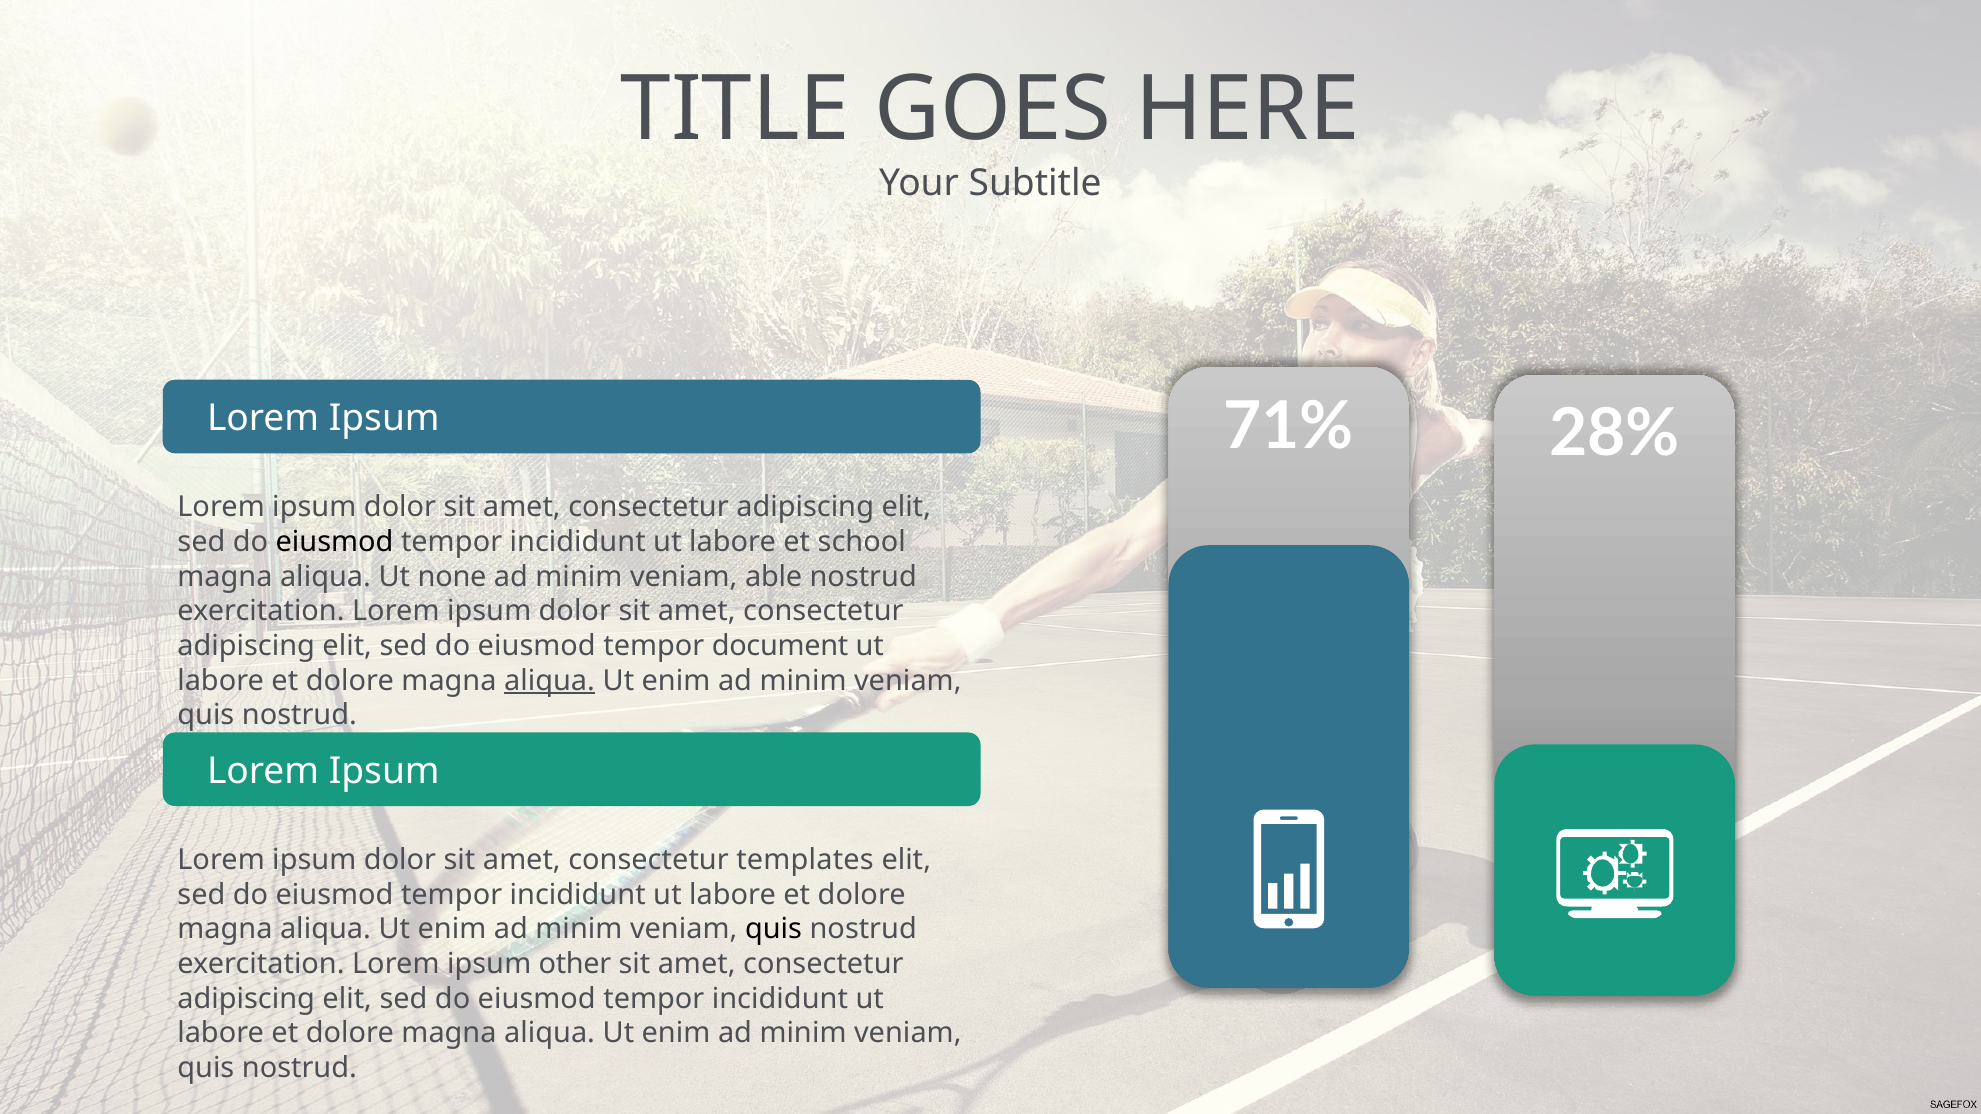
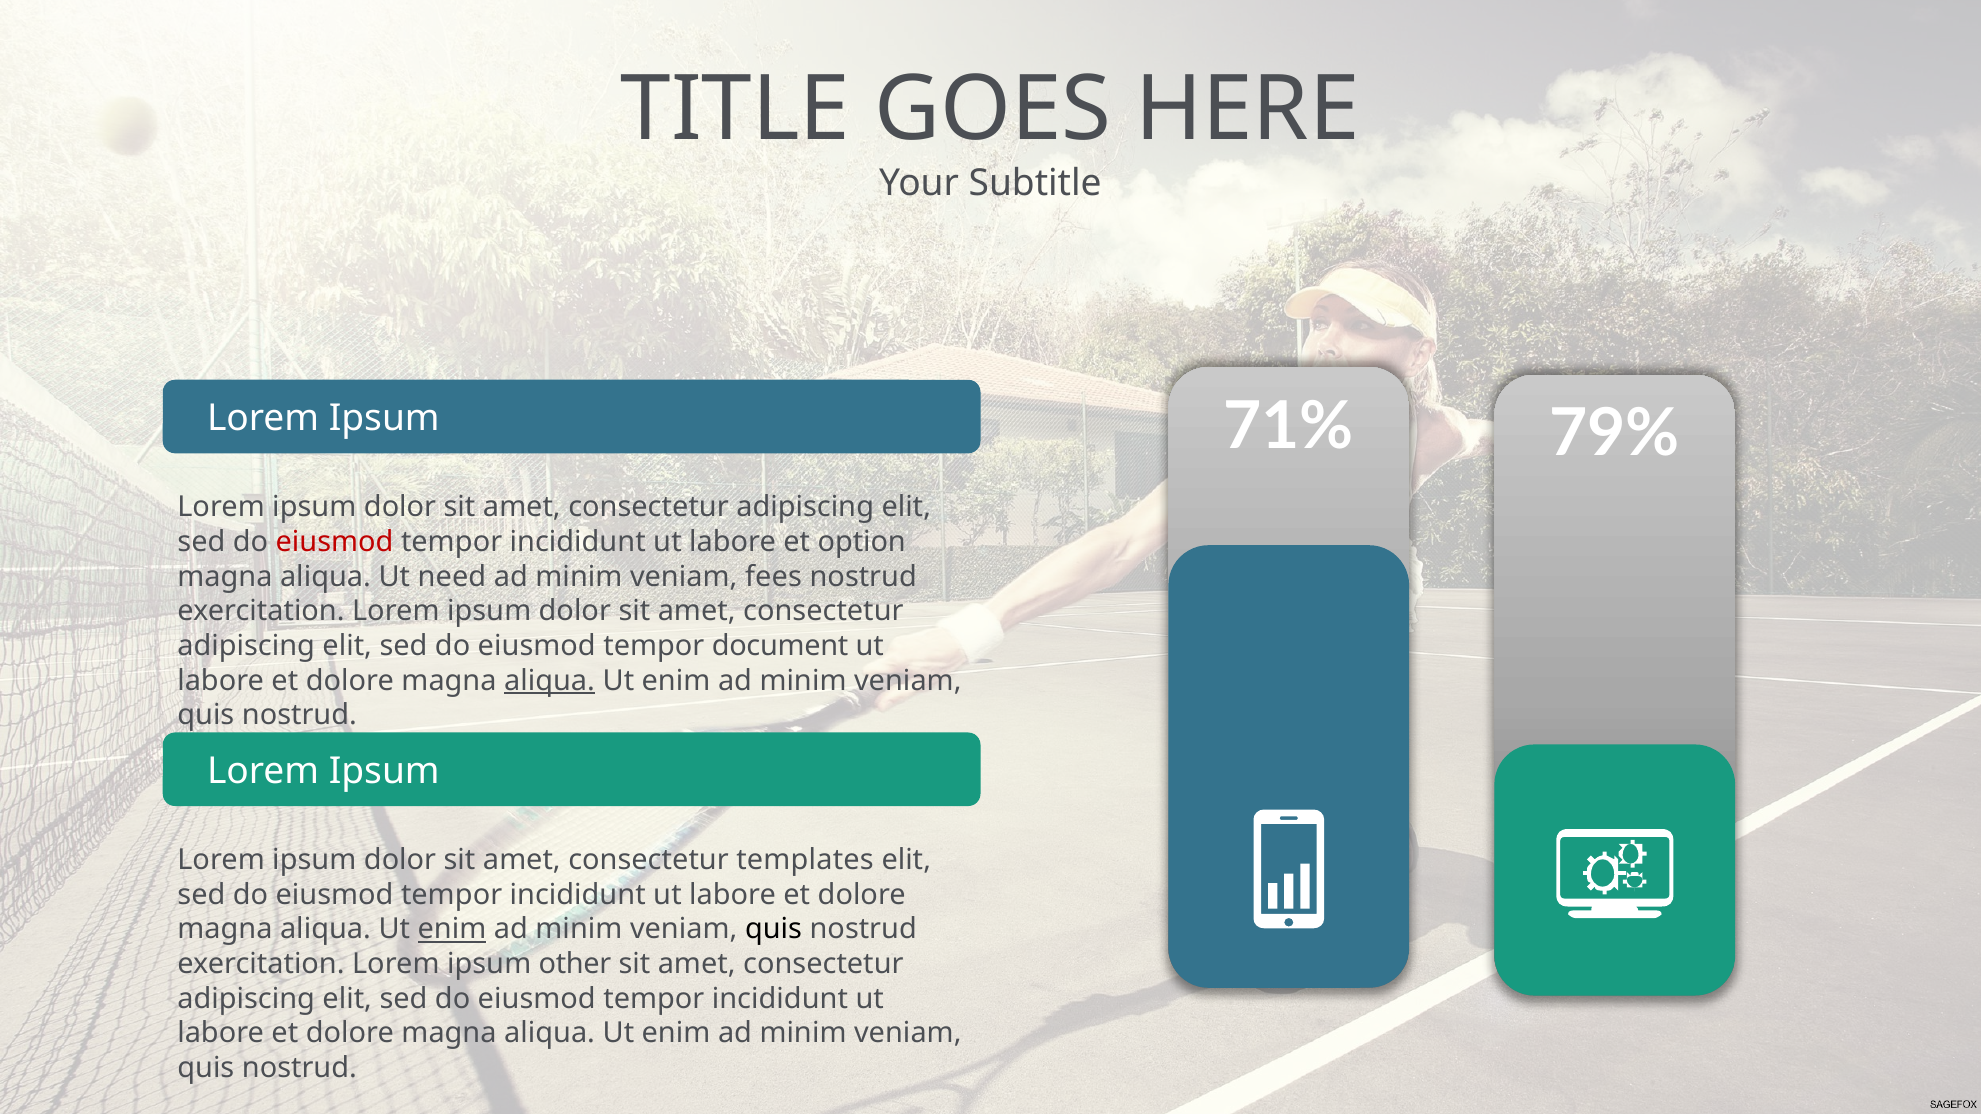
28%: 28% -> 79% (1615, 434)
eiusmod colour: black -> red (335, 542)
school: school -> option (862, 542)
none: none -> need (452, 577)
able: able -> fees (773, 577)
enim underline: none -> present (452, 930)
